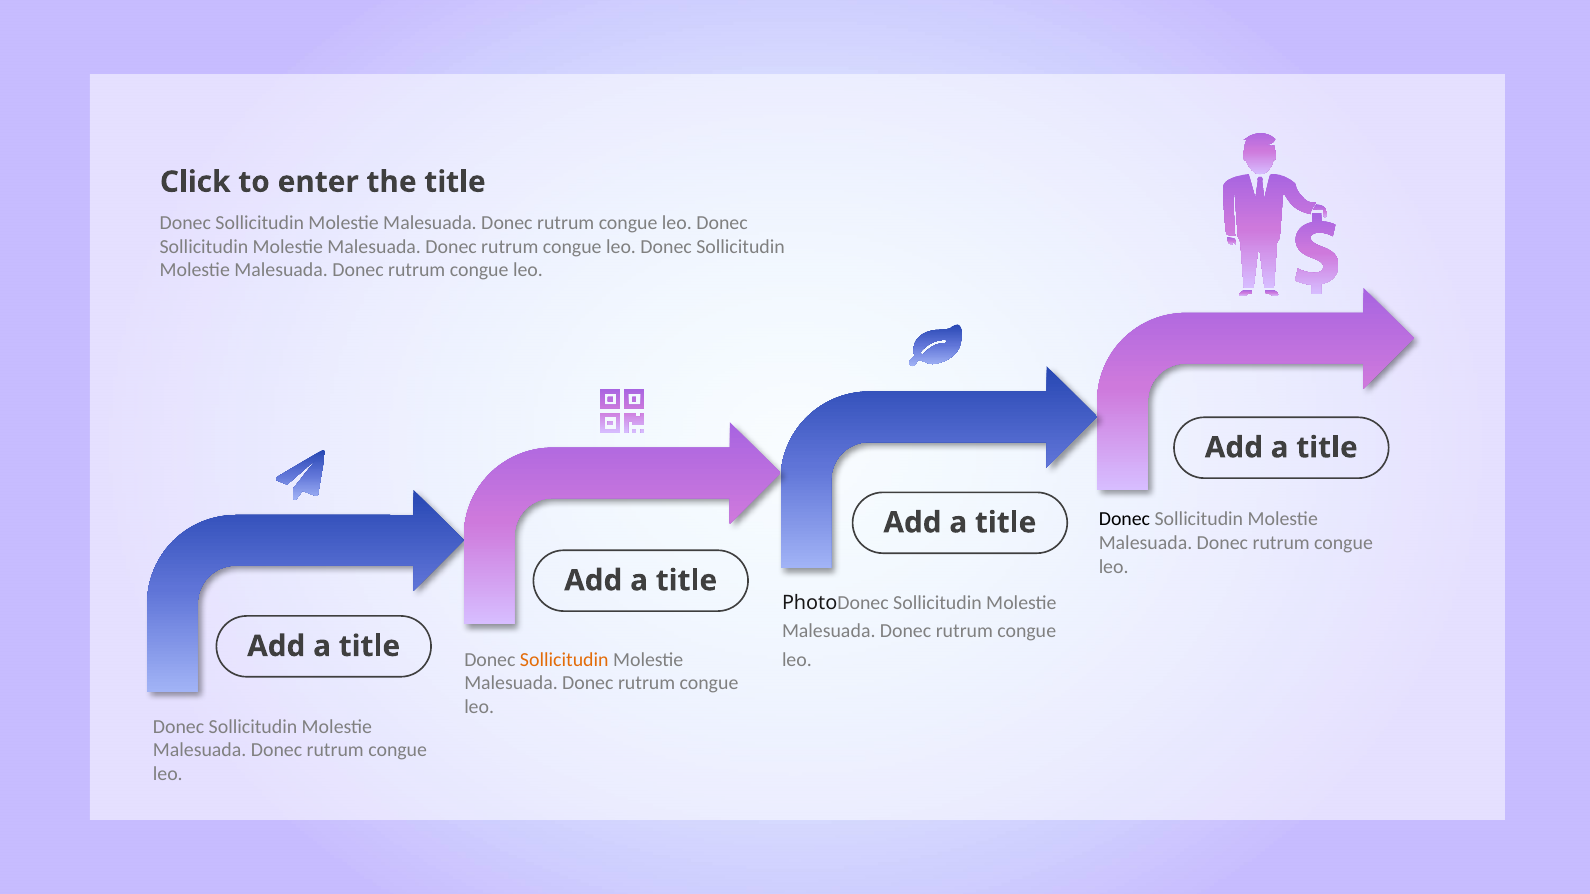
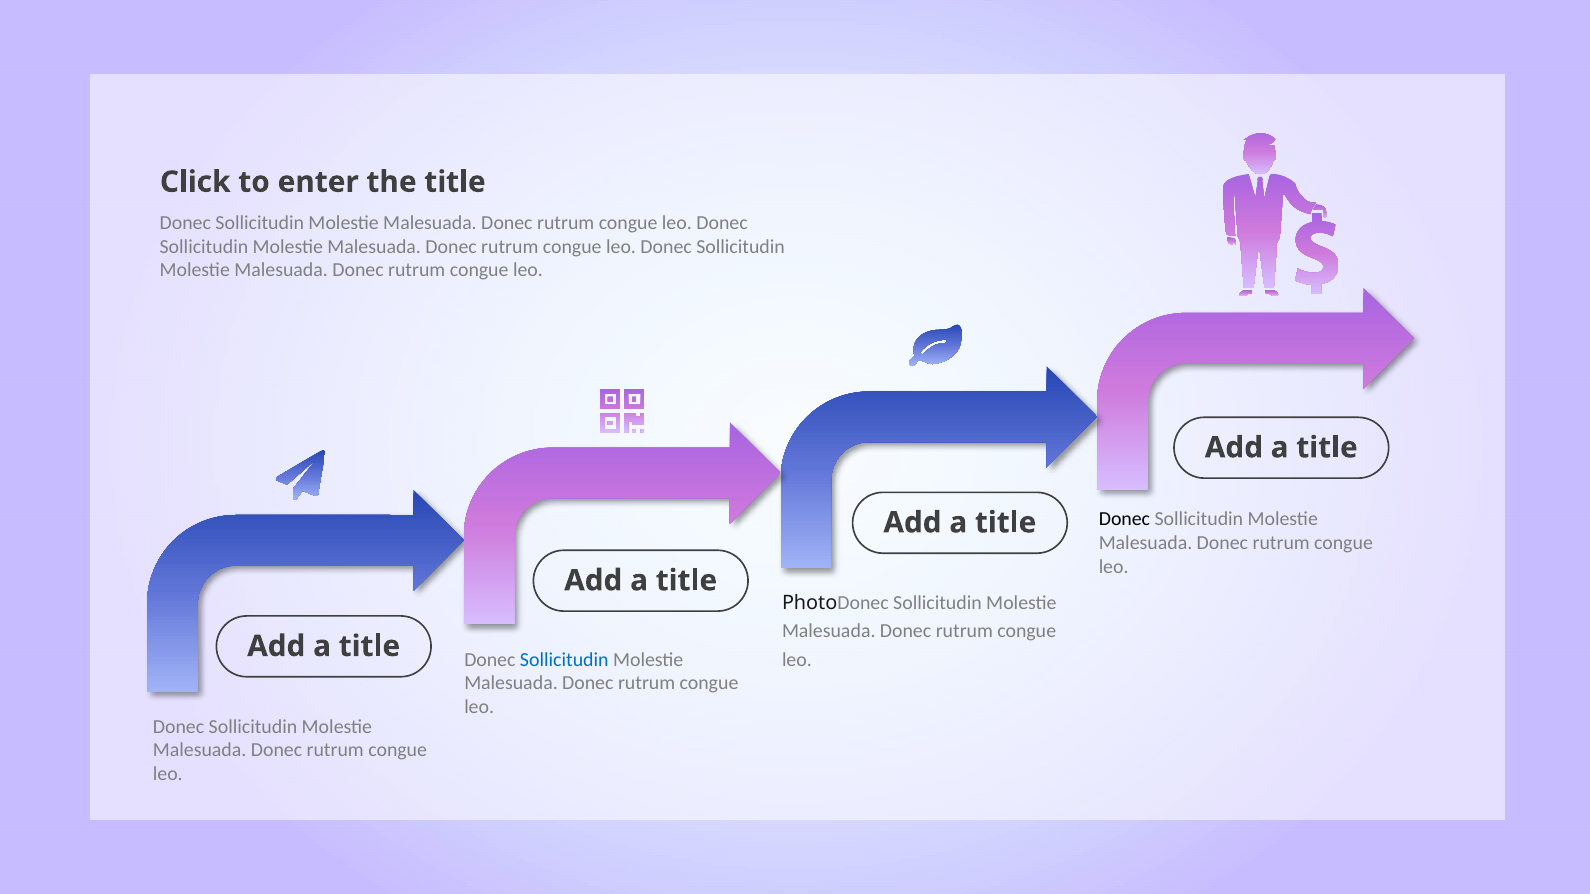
Sollicitudin colour: orange -> blue (564, 660)
